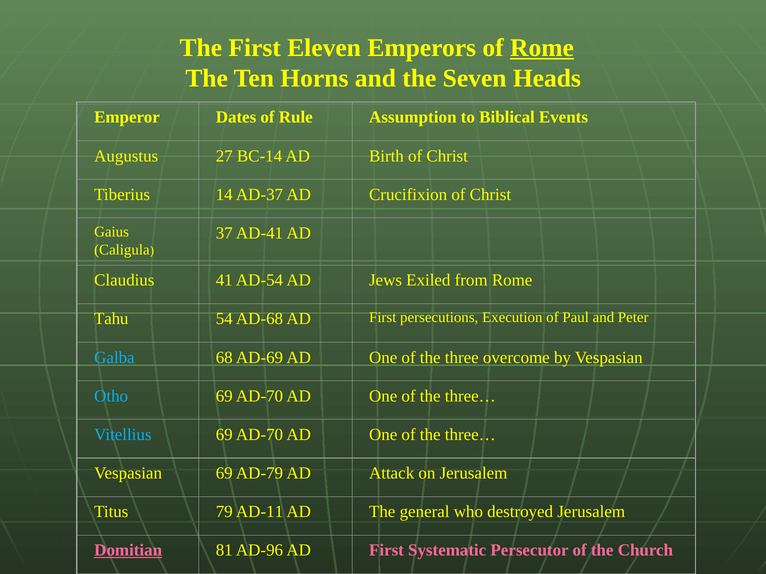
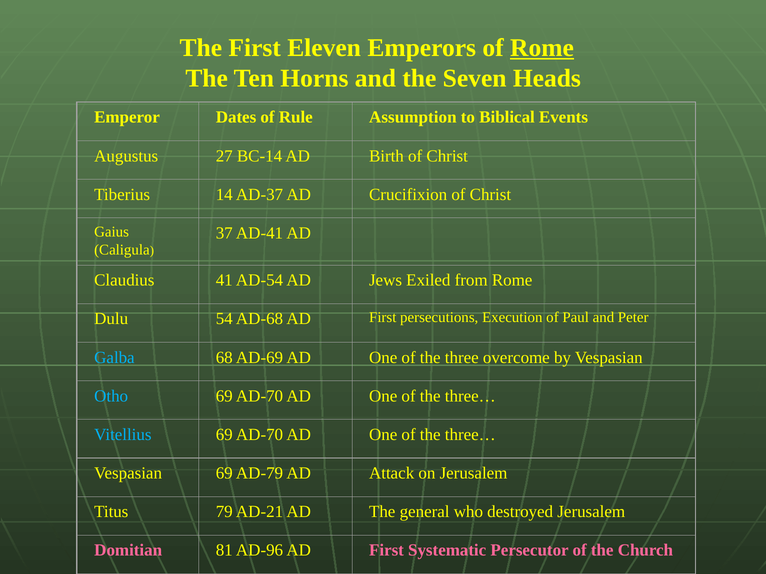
Tahu: Tahu -> Dulu (111, 319)
AD-11: AD-11 -> AD-21 (260, 512)
Domitian underline: present -> none (128, 551)
